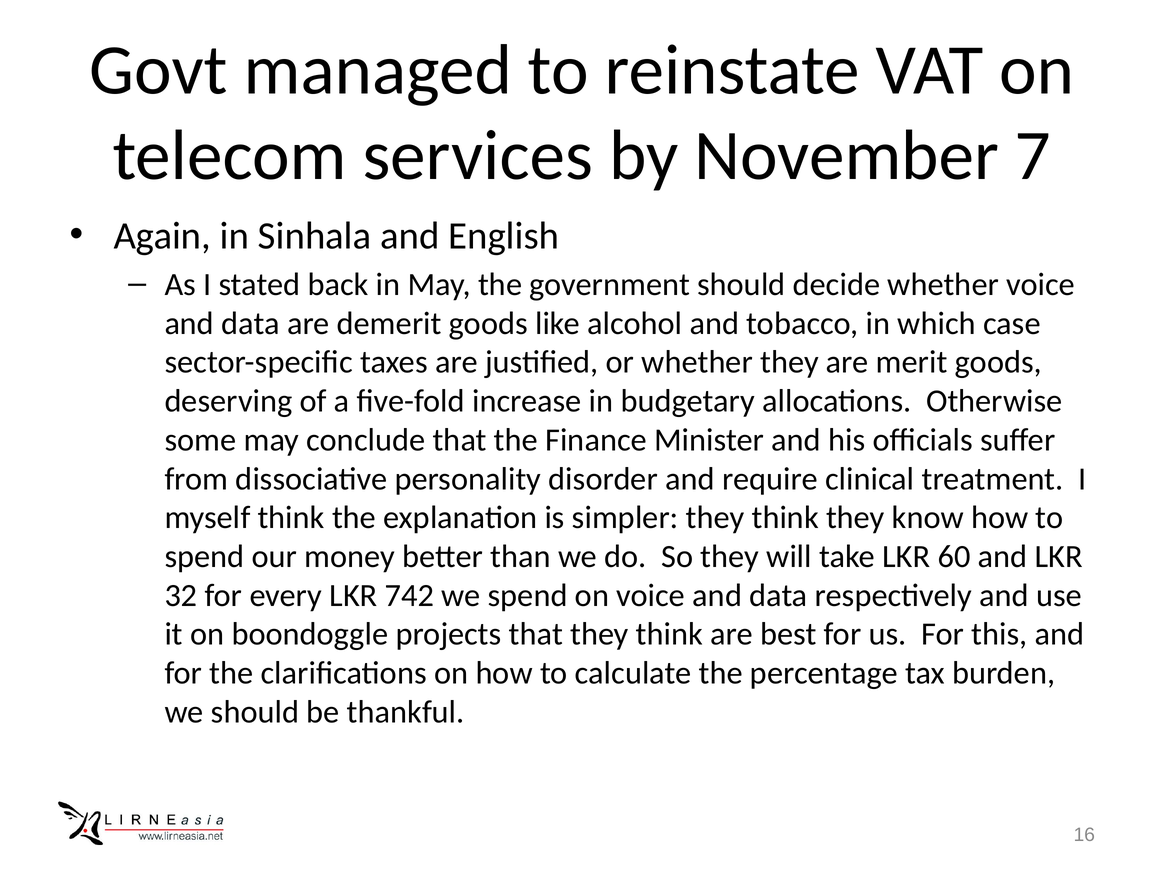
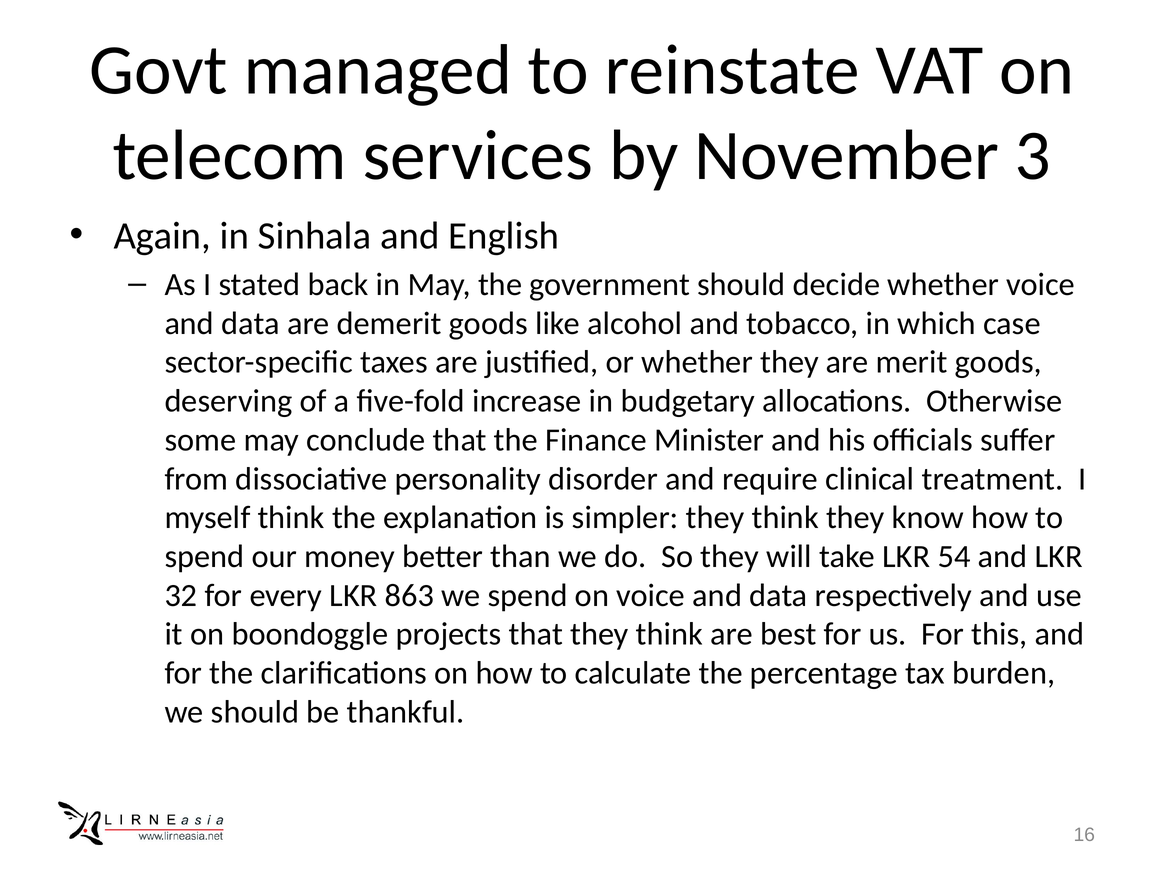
7: 7 -> 3 (1033, 155)
60: 60 -> 54 (954, 556)
742: 742 -> 863 (409, 595)
